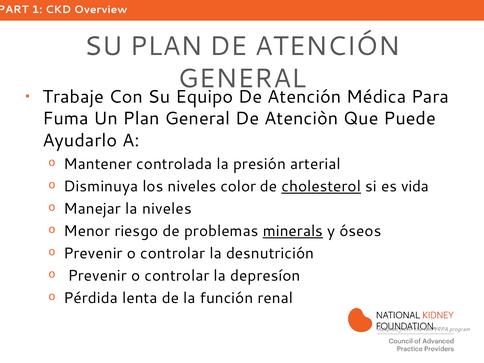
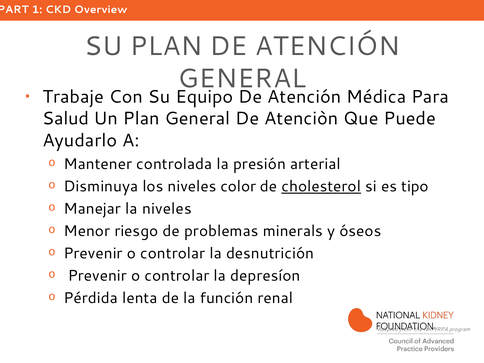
Fuma: Fuma -> Salud (66, 119)
vida: vida -> tipo (415, 187)
minerals underline: present -> none (293, 231)
